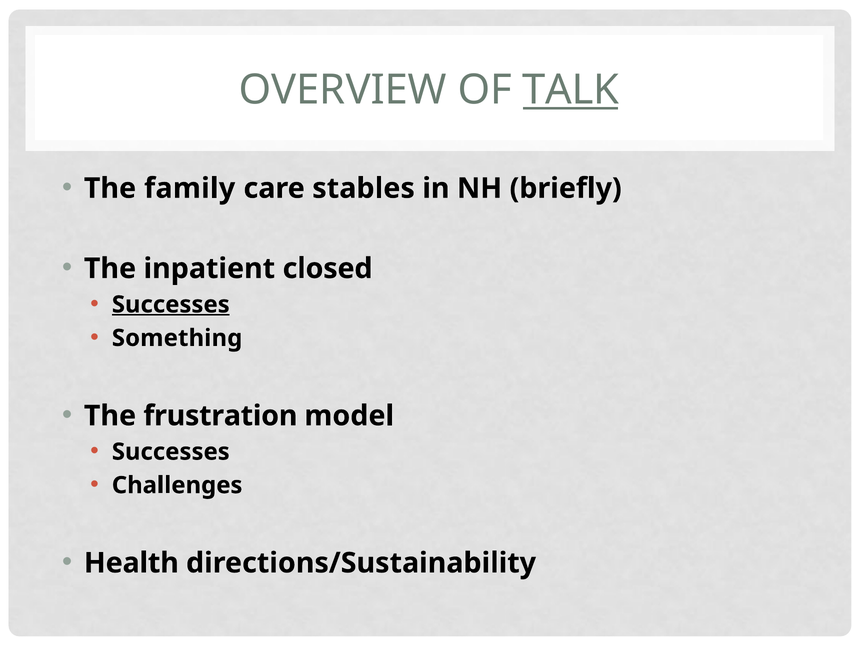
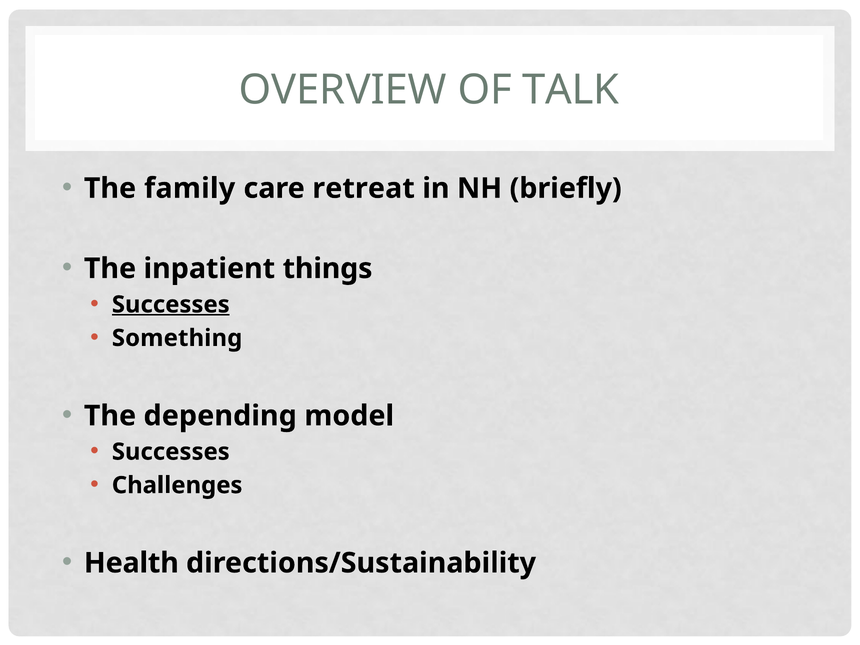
TALK underline: present -> none (571, 90)
stables: stables -> retreat (364, 188)
closed: closed -> things (328, 269)
frustration: frustration -> depending (220, 416)
